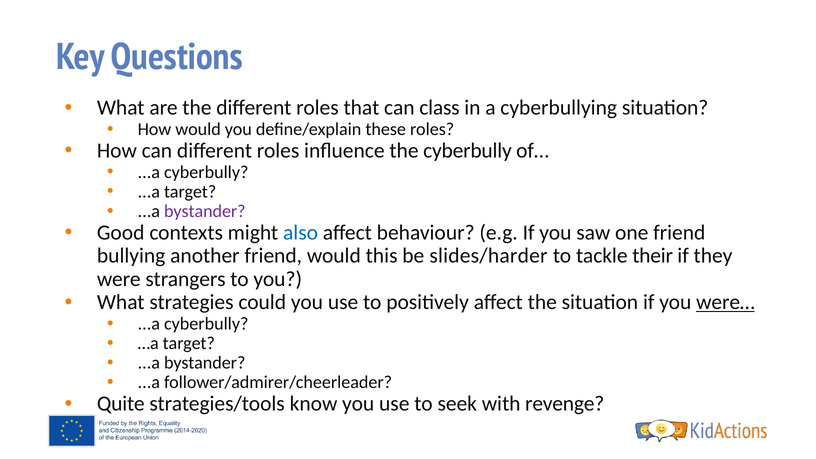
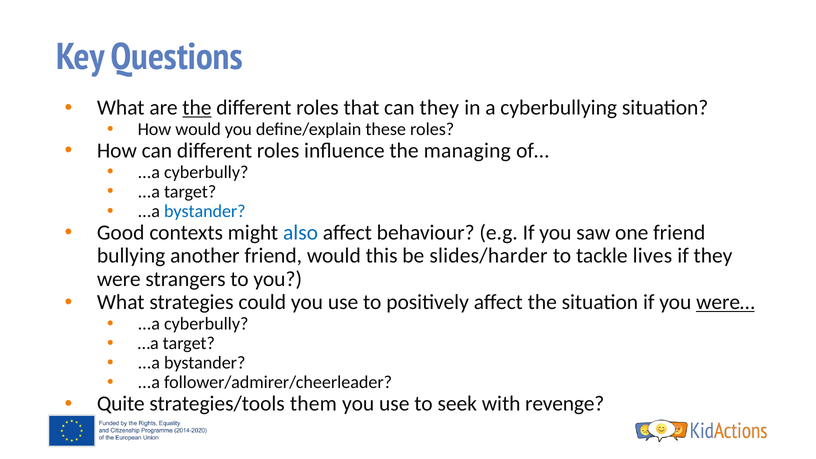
the underline: none -> present (197, 108)
can class: class -> they (439, 108)
the cyberbully: cyberbully -> managing (467, 151)
bystander colour: purple -> blue (205, 211)
their: their -> lives (652, 256)
know: know -> them (313, 404)
